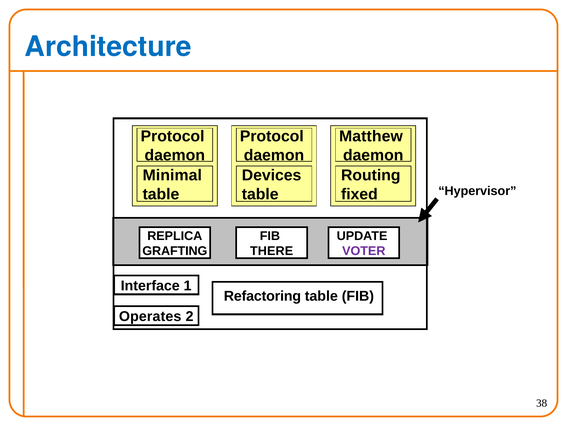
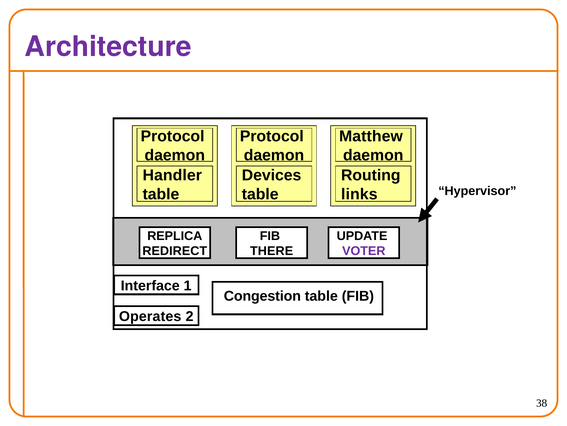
Architecture colour: blue -> purple (108, 47)
Minimal: Minimal -> Handler (172, 175)
fixed: fixed -> links (359, 194)
GRAFTING: GRAFTING -> REDIRECT (175, 251)
Refactoring: Refactoring -> Congestion (262, 296)
